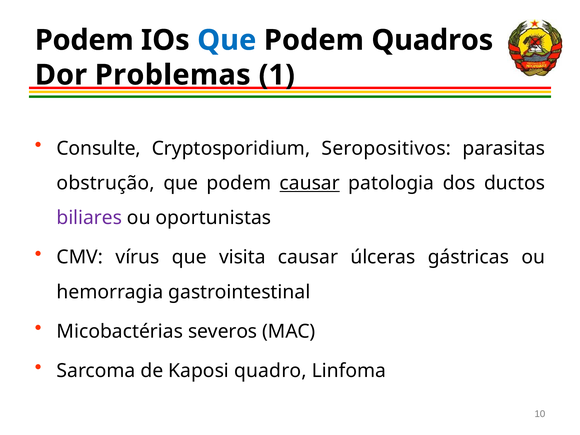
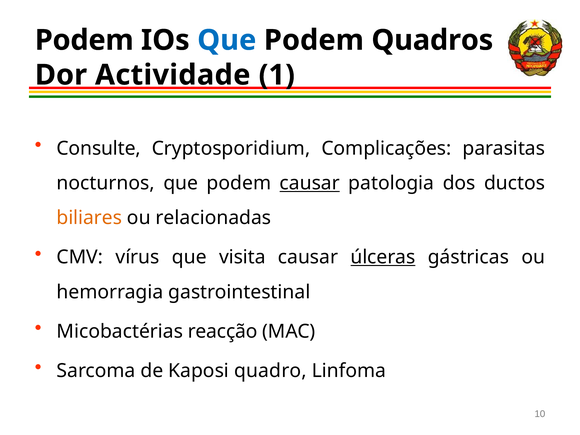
Problemas: Problemas -> Actividade (173, 75)
Seropositivos: Seropositivos -> Complicações (386, 148)
obstrução: obstrução -> nocturnos (106, 183)
biliares colour: purple -> orange (89, 218)
oportunistas: oportunistas -> relacionadas (213, 218)
úlceras underline: none -> present (383, 257)
severos: severos -> reacção (223, 331)
